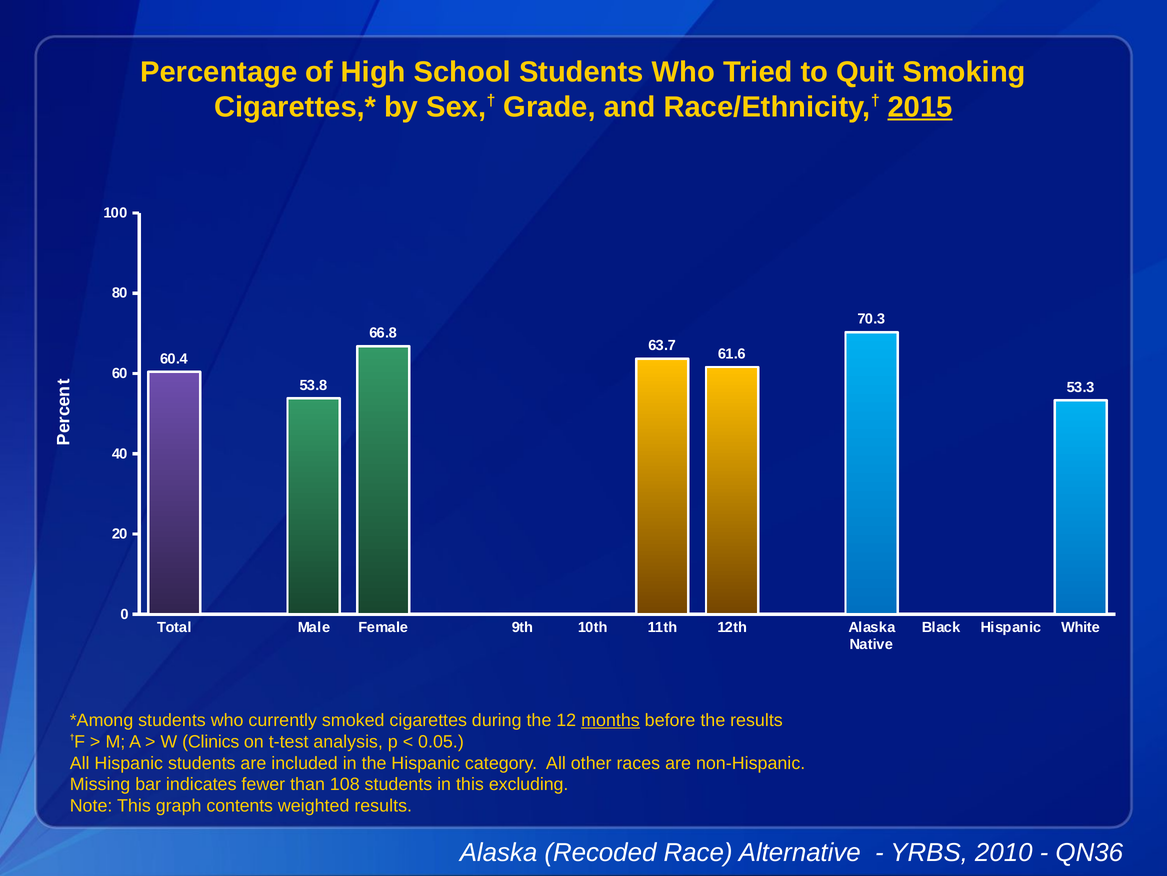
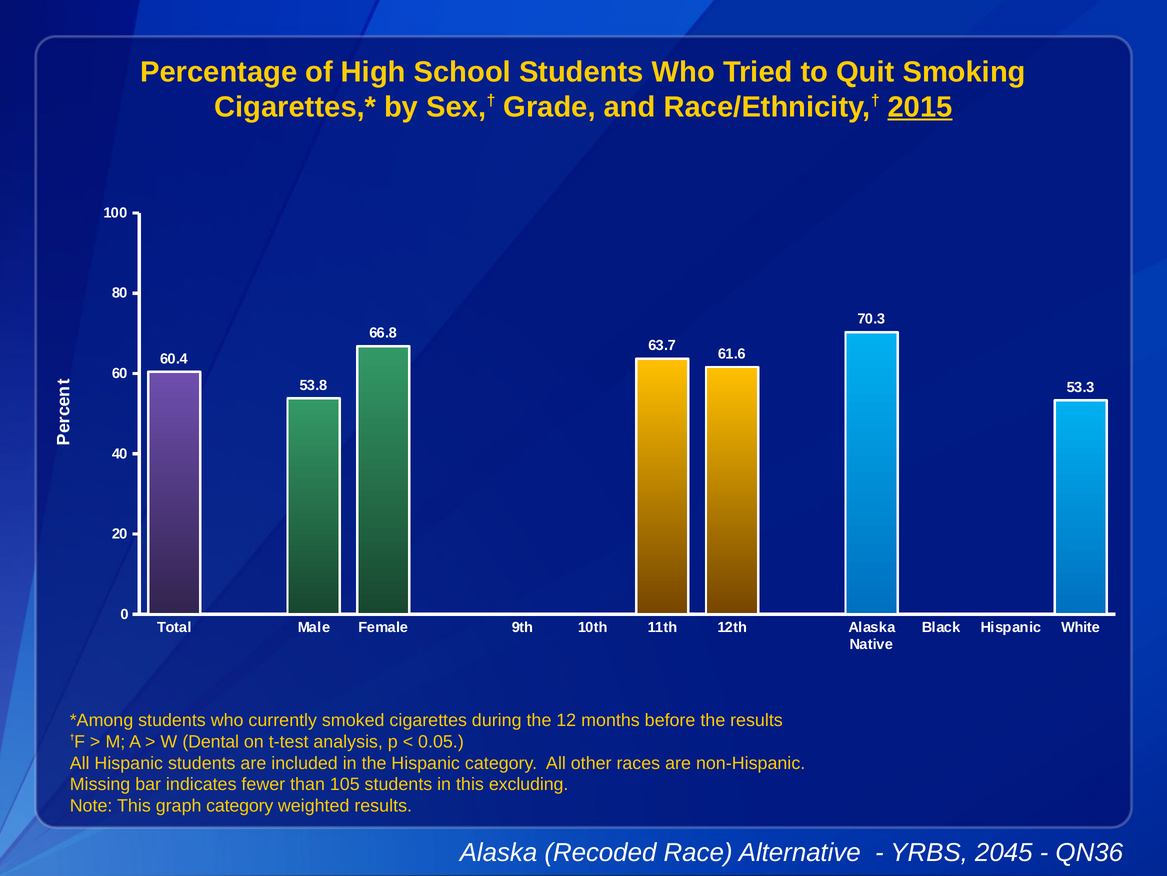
months underline: present -> none (610, 720)
Clinics: Clinics -> Dental (211, 741)
108: 108 -> 105 (345, 784)
graph contents: contents -> category (240, 805)
2010: 2010 -> 2045 (1004, 852)
